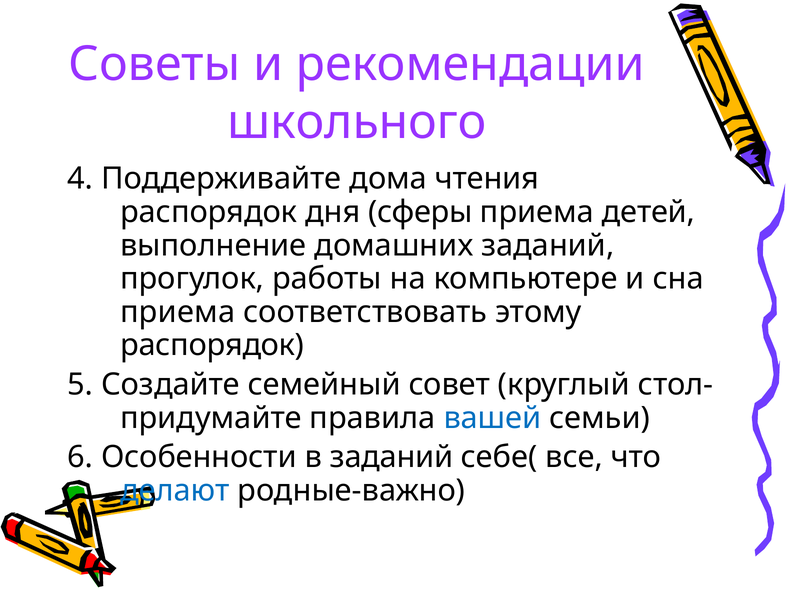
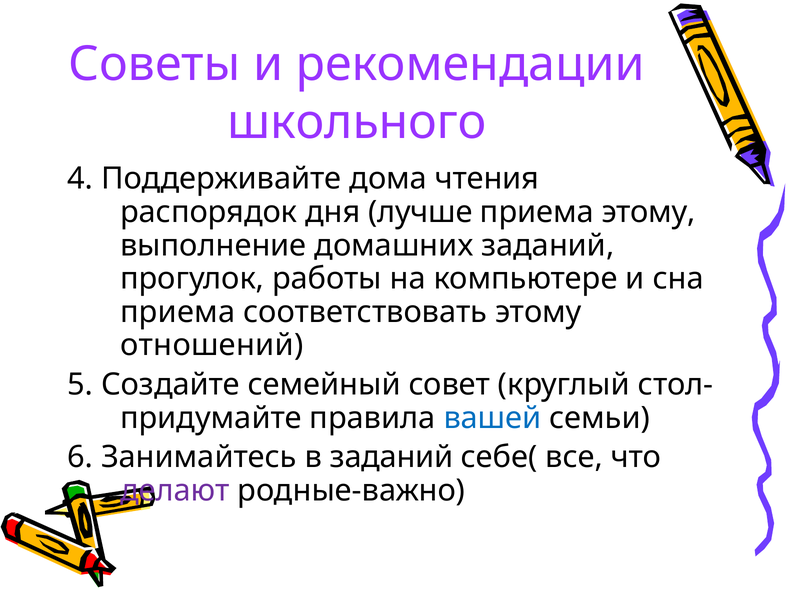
сферы: сферы -> лучше (420, 212)
приема детей: детей -> этому (649, 212)
распорядок: распорядок -> отношений (212, 345)
Особенности: Особенности -> Занимайтесь (199, 457)
делают colour: blue -> purple (175, 491)
